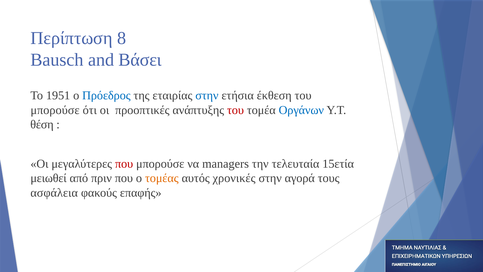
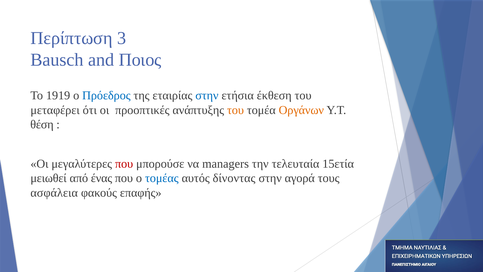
8: 8 -> 3 (122, 38)
Βάσει: Βάσει -> Ποιος (140, 60)
1951: 1951 -> 1919 (58, 96)
μπορούσε: μπορούσε -> μεταφέρει (55, 110)
του colour: red -> orange (235, 110)
Οργάνων colour: blue -> orange (301, 110)
πριν: πριν -> ένας (102, 178)
τομέας colour: orange -> blue (162, 178)
χρονικές: χρονικές -> δίνοντας (234, 178)
